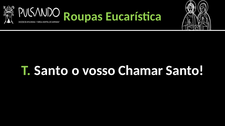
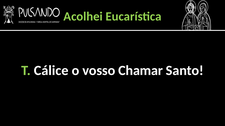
Roupas: Roupas -> Acolhei (83, 16)
T Santo: Santo -> Cálice (51, 71)
